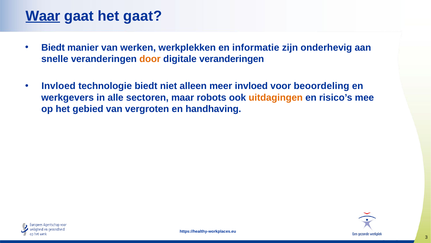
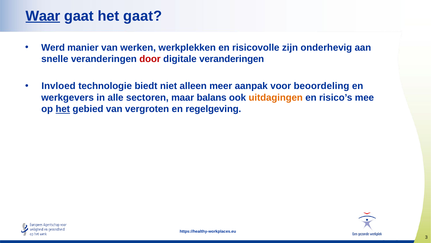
Biedt: Biedt -> Werd (53, 47)
informatie: informatie -> risicovolle (256, 47)
door colour: orange -> red (150, 59)
meer invloed: invloed -> aanpak (251, 86)
robots: robots -> balans (212, 97)
het underline: none -> present (63, 109)
handhaving: handhaving -> regelgeving (213, 109)
